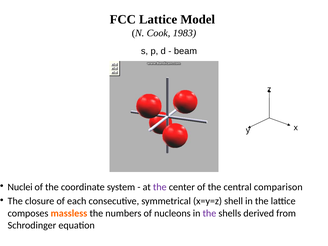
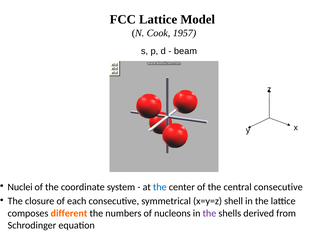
1983: 1983 -> 1957 (184, 33)
the colour: purple -> blue (160, 187)
central comparison: comparison -> consecutive (278, 187)
massless: massless -> different (69, 213)
